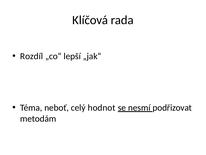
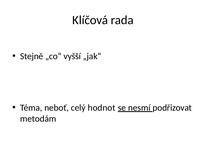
Rozdíl: Rozdíl -> Stejně (32, 56)
lepší: lepší -> vyšší (72, 56)
